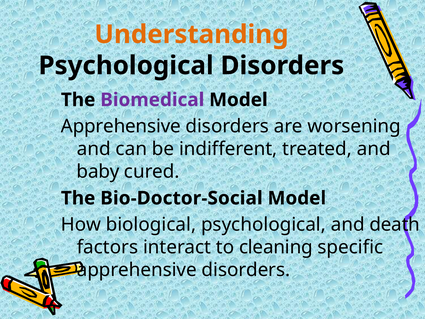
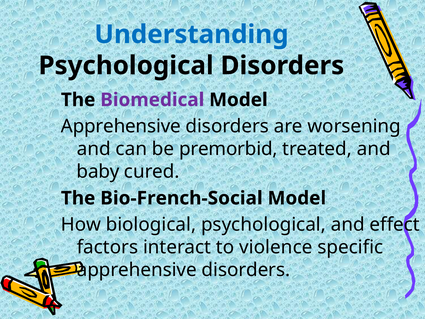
Understanding colour: orange -> blue (191, 34)
indifferent: indifferent -> premorbid (228, 149)
Bio-Doctor-Social: Bio-Doctor-Social -> Bio-French-Social (181, 198)
death: death -> effect (395, 224)
cleaning: cleaning -> violence (276, 247)
